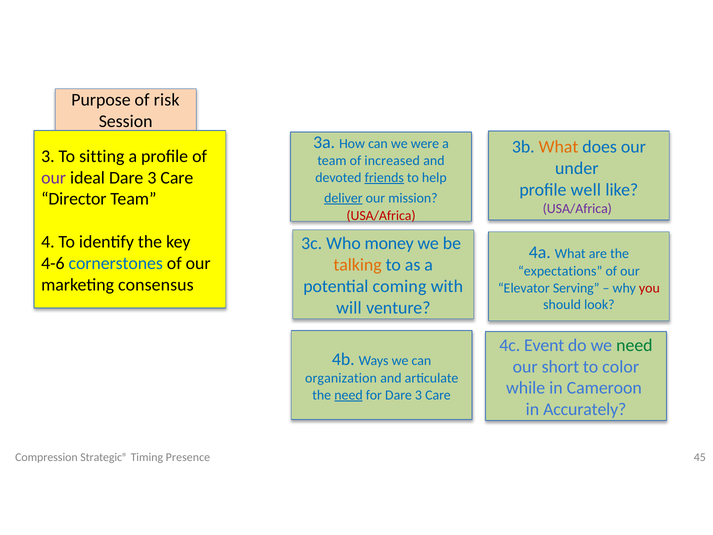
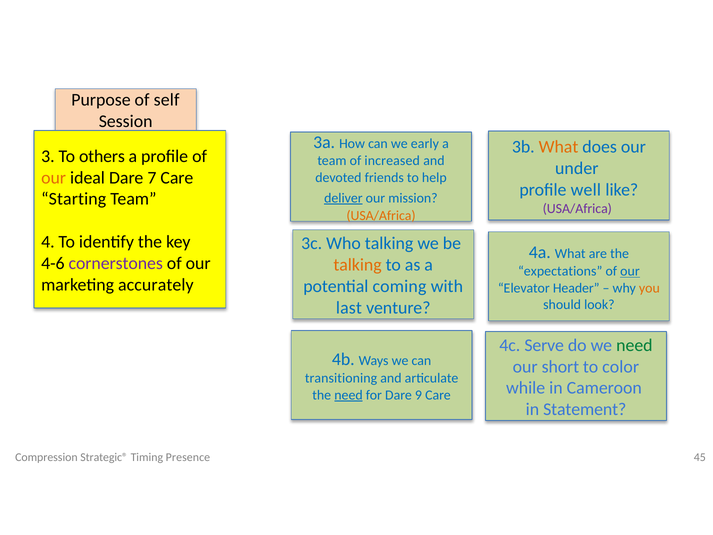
risk: risk -> self (167, 100)
were: were -> early (425, 143)
sitting: sitting -> others (102, 156)
our colour: purple -> orange (54, 178)
ideal Dare 3: 3 -> 7 (152, 178)
friends underline: present -> none (384, 177)
Director: Director -> Starting (74, 199)
USA/Africa colour: red -> orange (381, 216)
Who money: money -> talking (389, 243)
cornerstones colour: blue -> purple (116, 263)
our underline: none -> present (630, 271)
consensus: consensus -> accurately (156, 285)
Serving: Serving -> Header (576, 288)
you colour: red -> orange (649, 288)
will: will -> last (349, 308)
Event: Event -> Serve (544, 345)
organization: organization -> transitioning (341, 378)
for Dare 3: 3 -> 9 (418, 395)
Accurately: Accurately -> Statement (585, 409)
